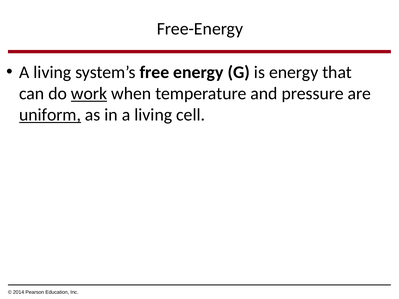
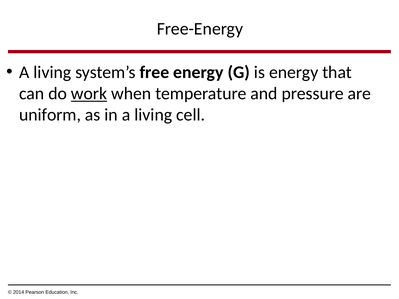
uniform underline: present -> none (50, 115)
